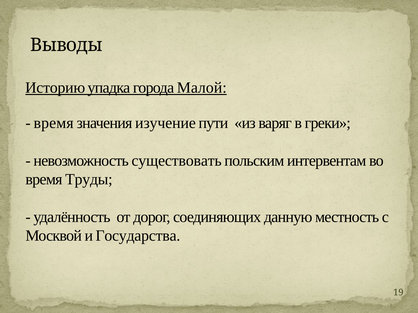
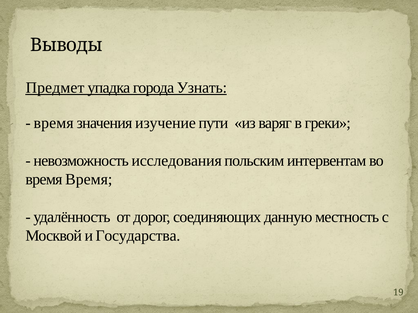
Историю: Историю -> Предмет (55, 88)
Малой: Малой -> Узнать (202, 88)
существовать: существовать -> исследования (177, 161)
время Труды: Труды -> Время (89, 180)
